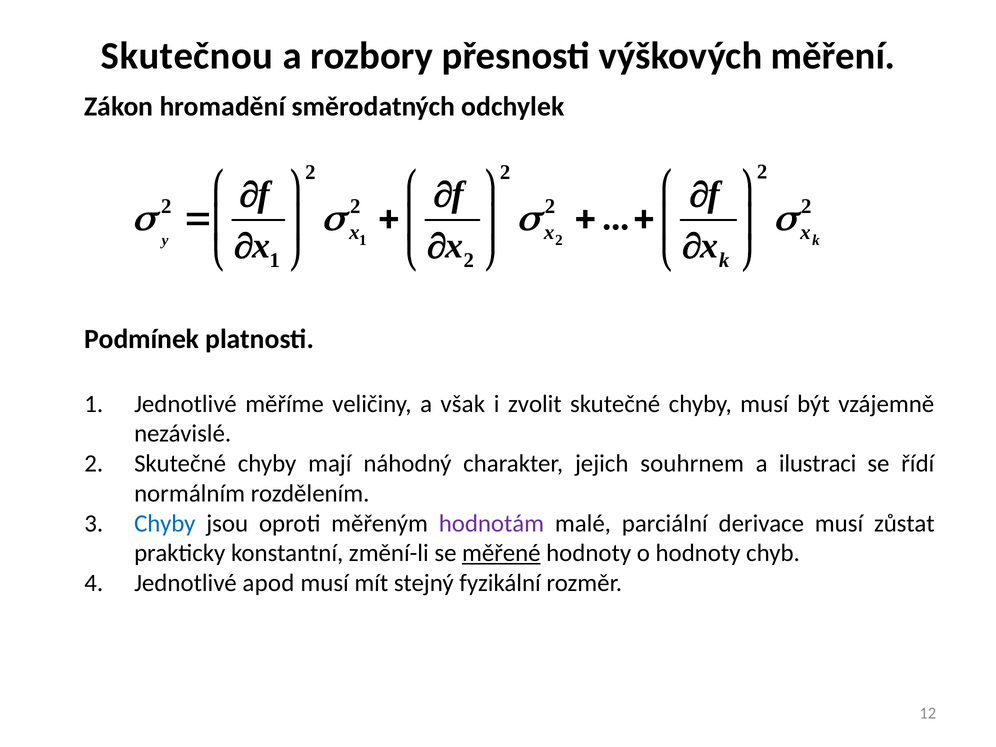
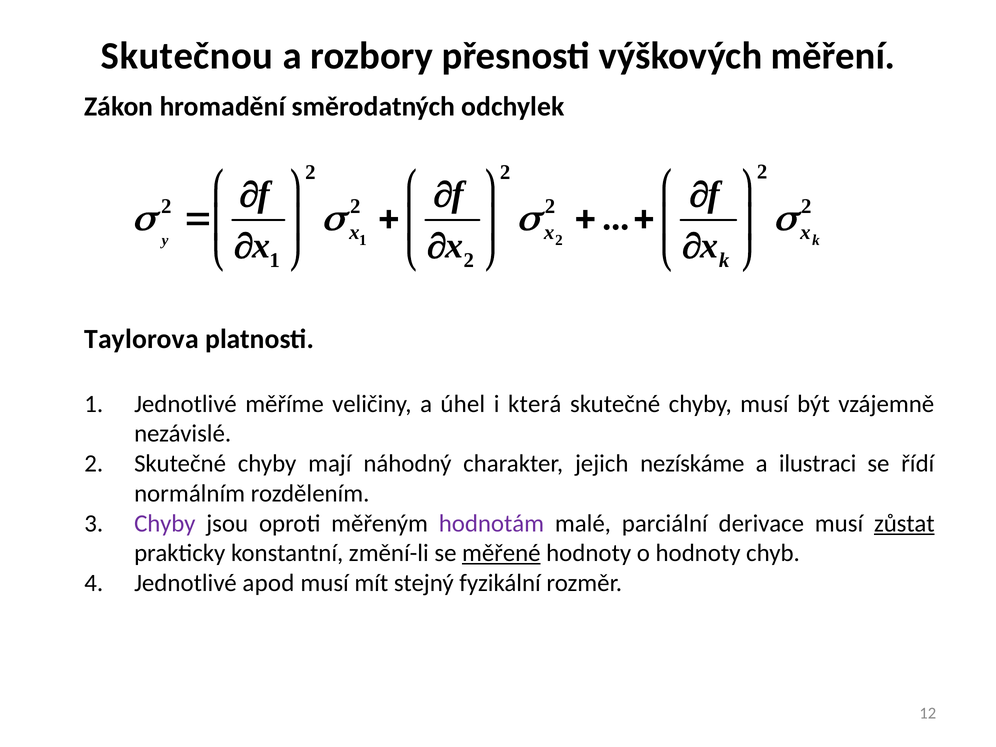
Podmínek: Podmínek -> Taylorova (142, 339)
však: však -> úhel (463, 404)
zvolit: zvolit -> která (535, 404)
souhrnem: souhrnem -> nezískáme (692, 464)
Chyby colour: blue -> purple (165, 523)
zůstat underline: none -> present (904, 523)
